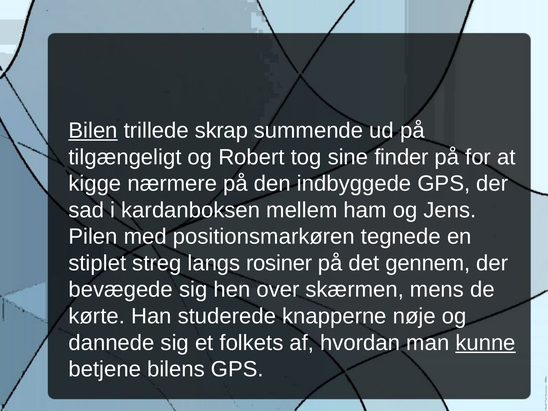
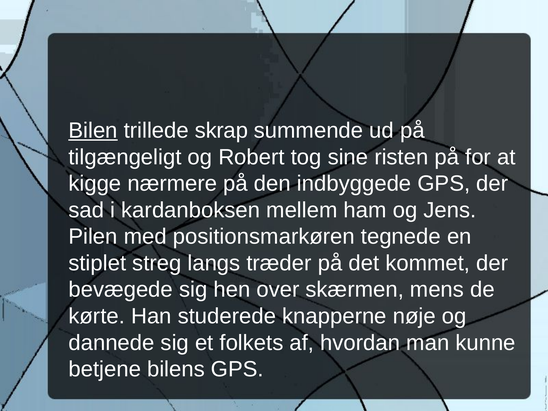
finder: finder -> risten (401, 157)
rosiner: rosiner -> træder (279, 263)
gennem: gennem -> kommet (428, 263)
kunne underline: present -> none (486, 343)
